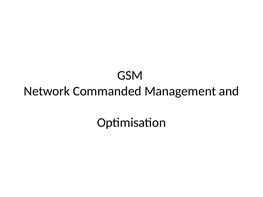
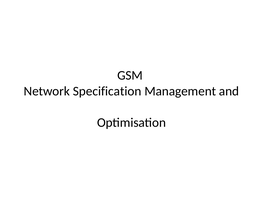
Commanded: Commanded -> Specification (107, 91)
